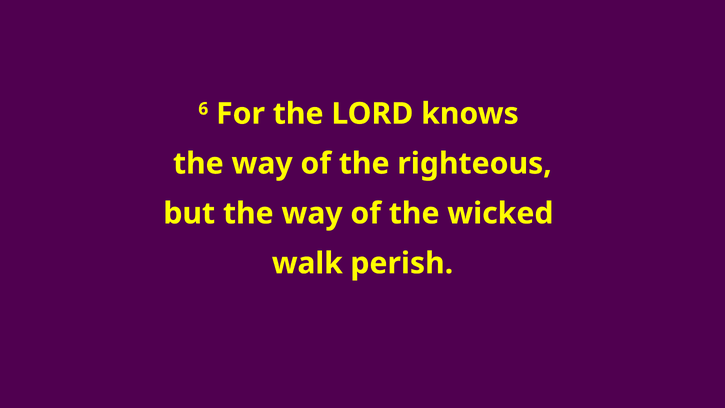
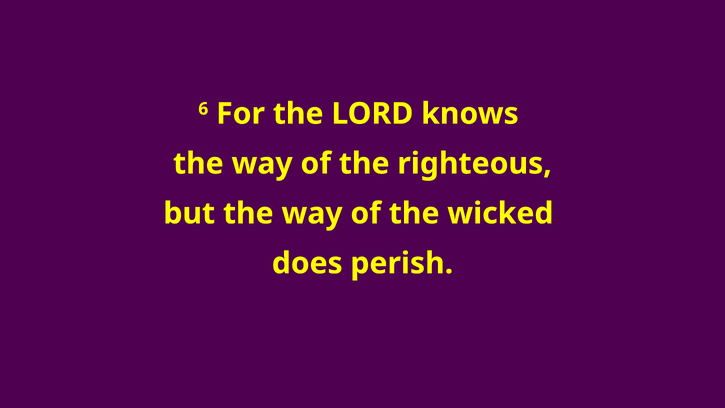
walk: walk -> does (307, 263)
